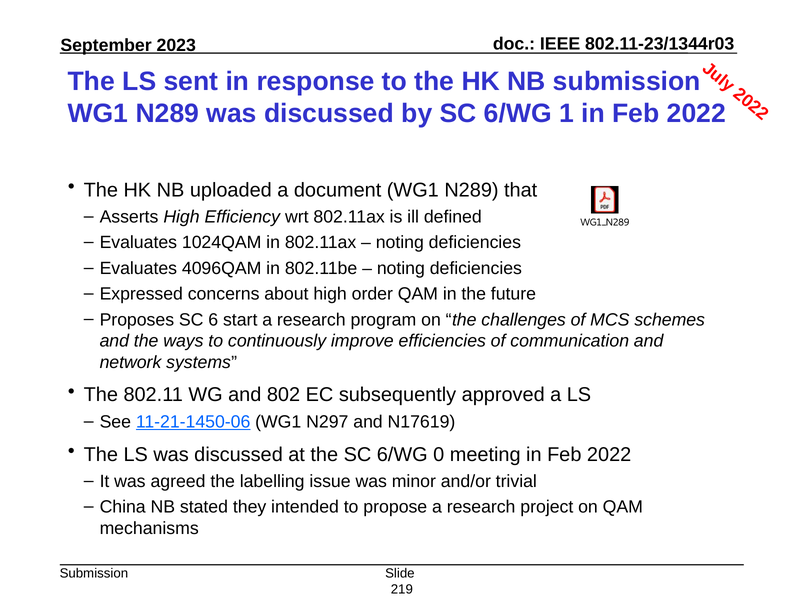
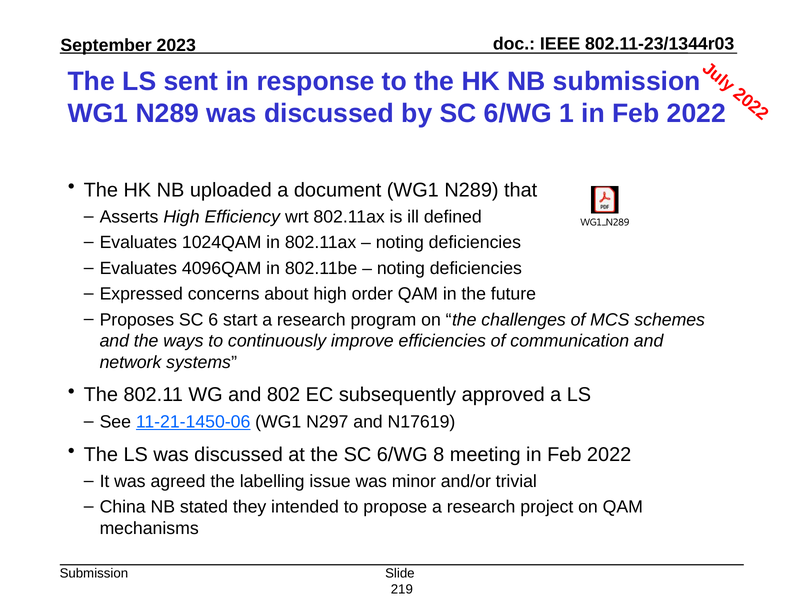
6/WG 0: 0 -> 8 (439, 454)
